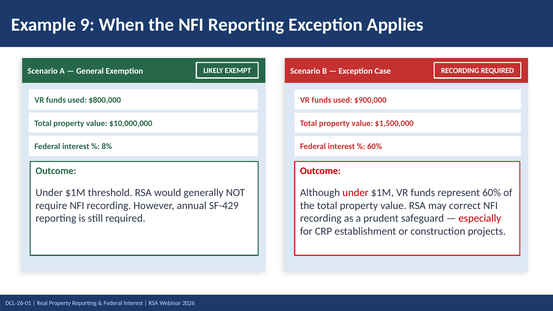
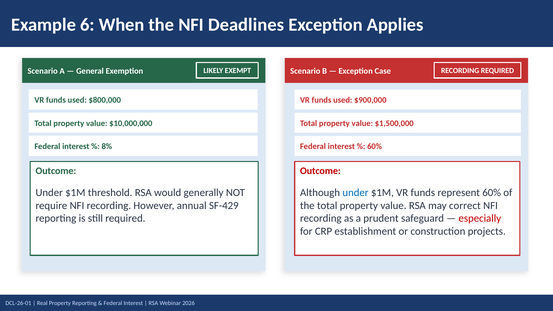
9: 9 -> 6 (87, 25)
NFI Reporting: Reporting -> Deadlines (246, 25)
under colour: red -> blue (355, 193)
